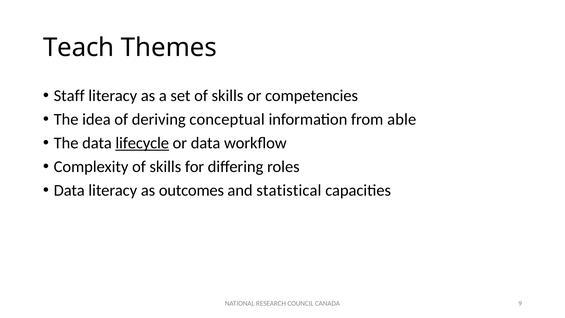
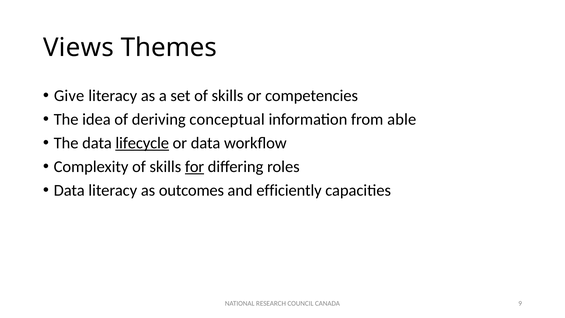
Teach: Teach -> Views (78, 47)
Staff: Staff -> Give (69, 96)
for underline: none -> present (195, 167)
statistical: statistical -> efficiently (289, 190)
